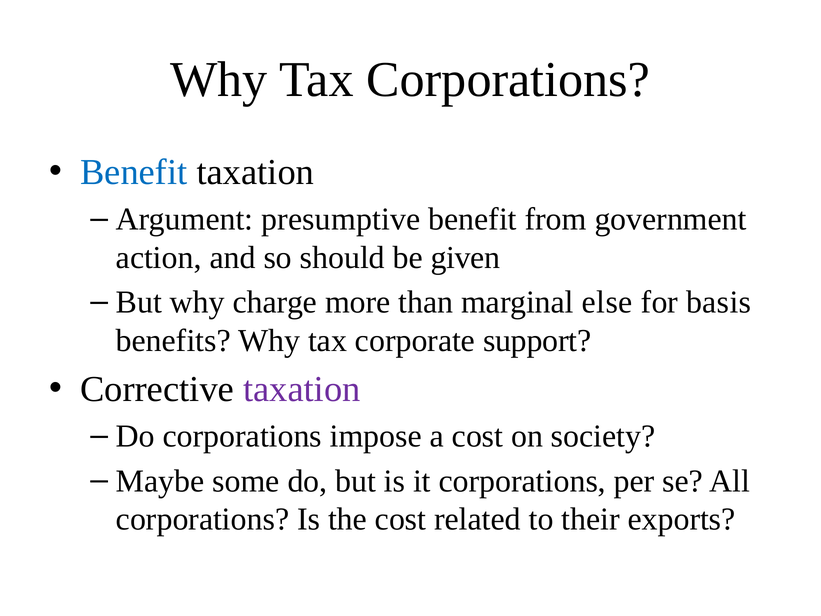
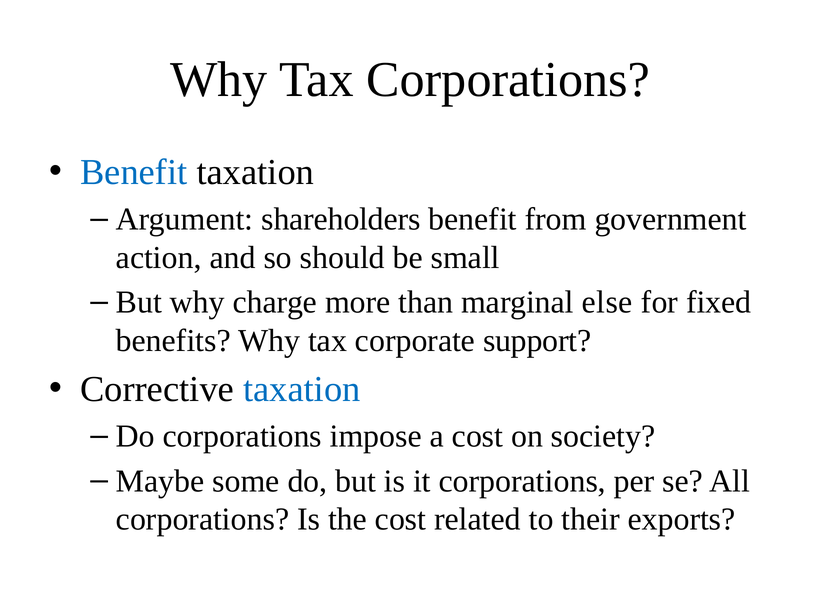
presumptive: presumptive -> shareholders (341, 219)
given: given -> small (465, 258)
basis: basis -> fixed (719, 302)
taxation colour: purple -> blue (302, 389)
